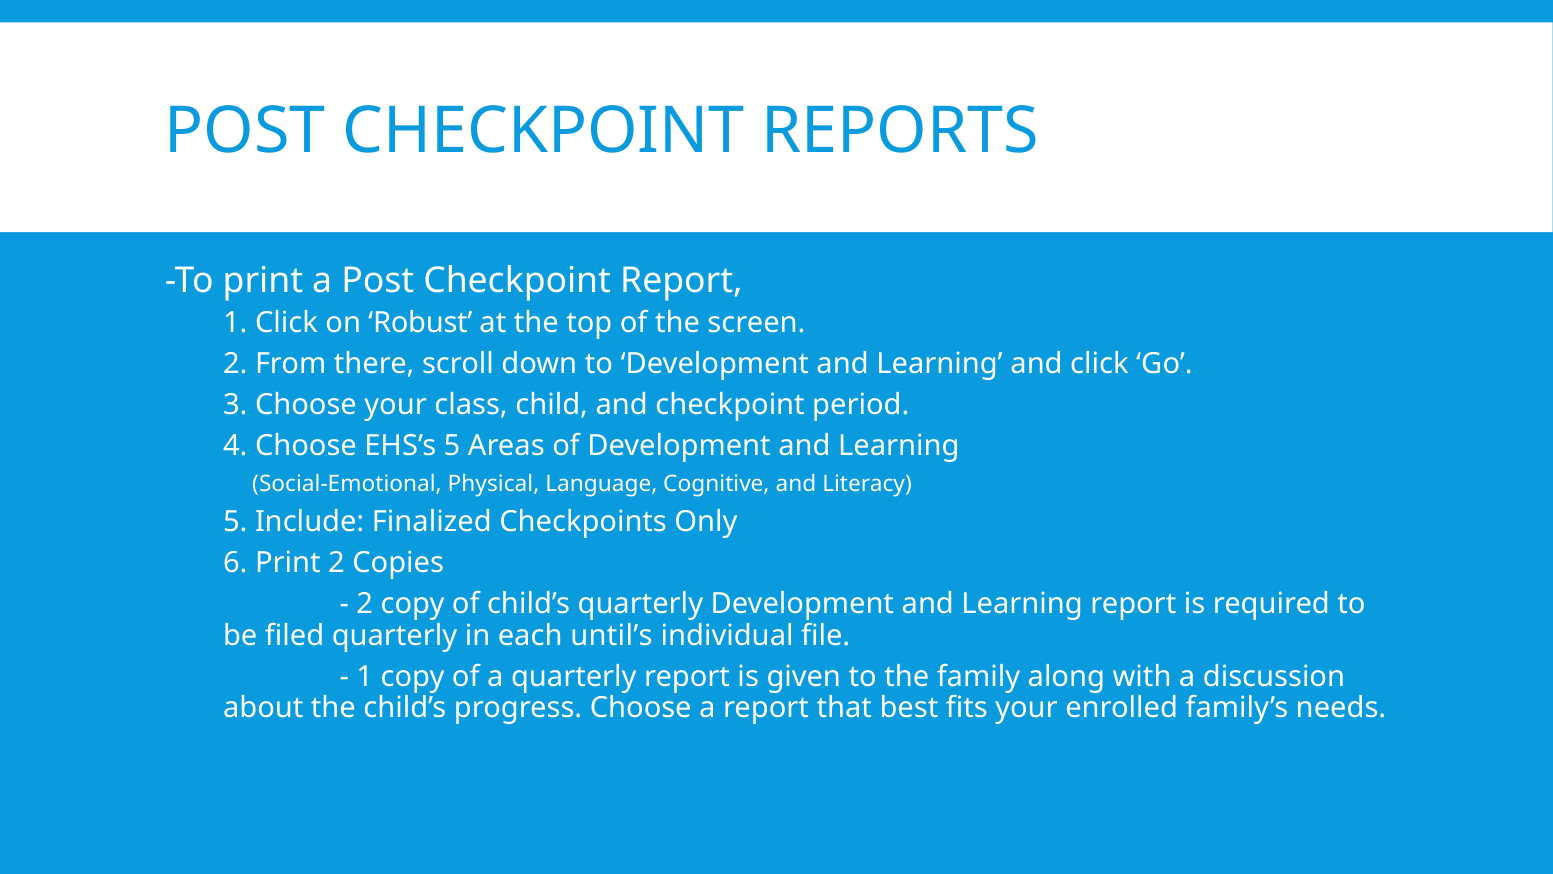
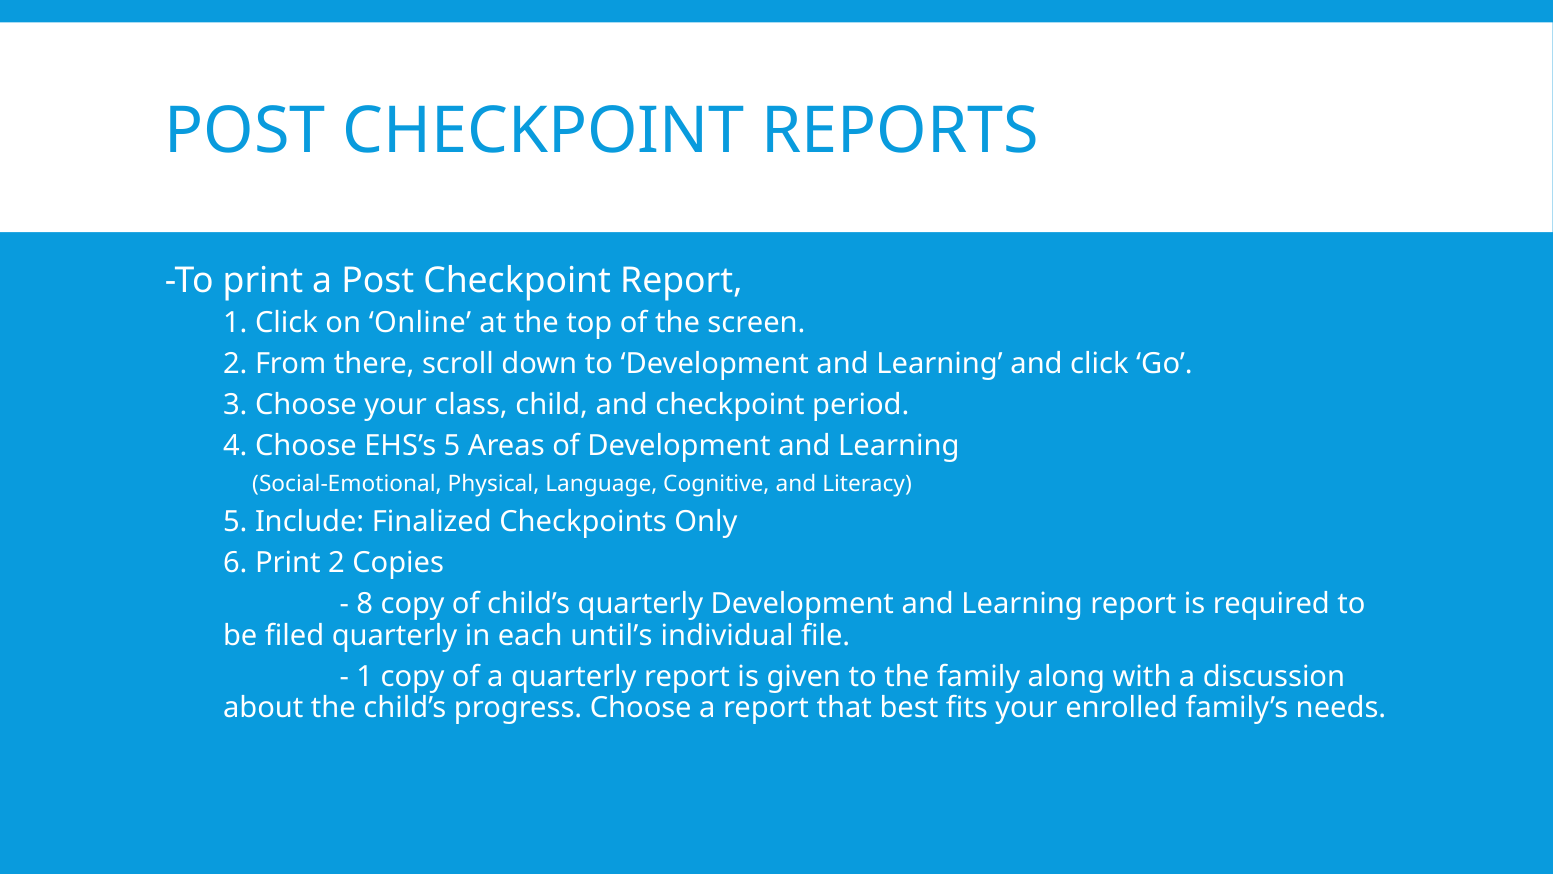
Robust: Robust -> Online (420, 323)
2: 2 -> 8 (365, 604)
